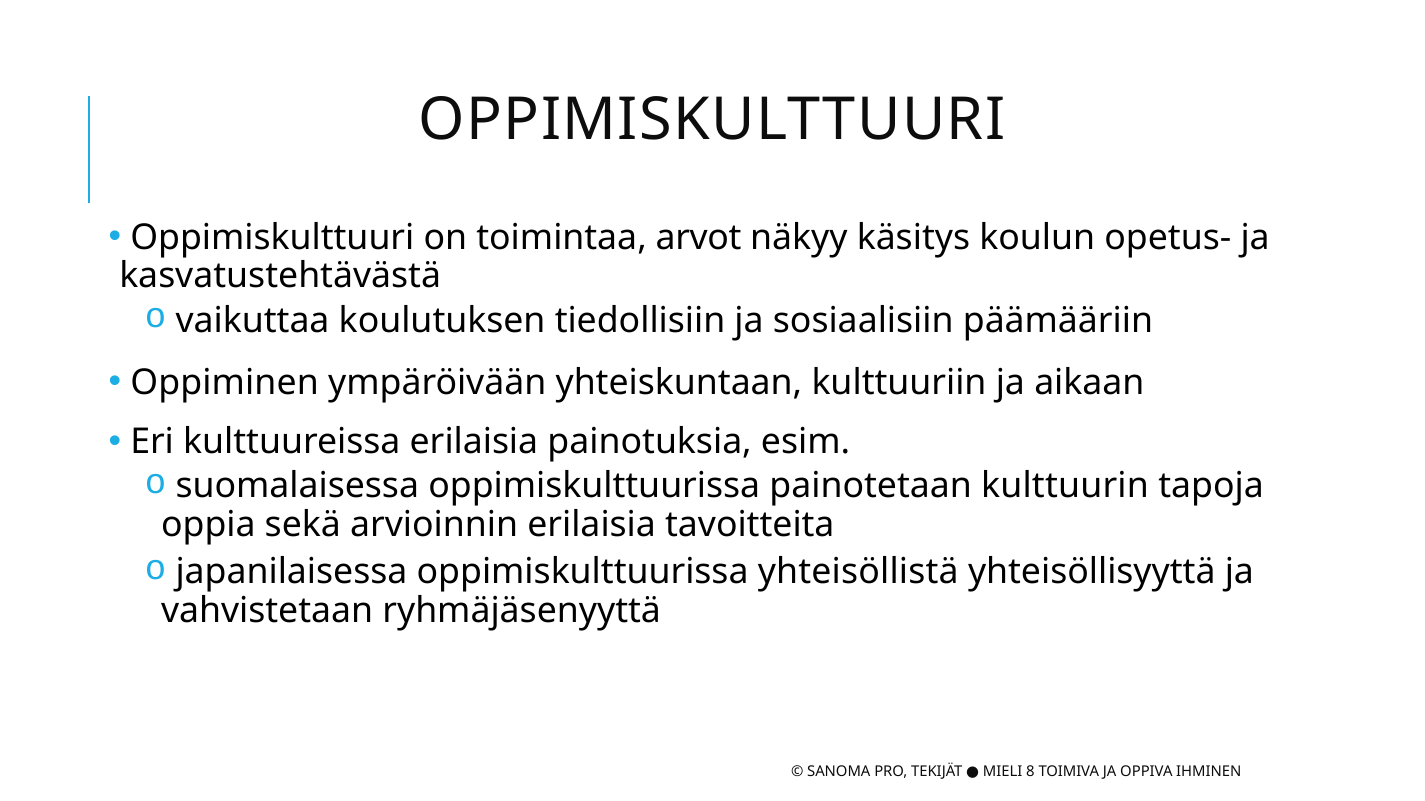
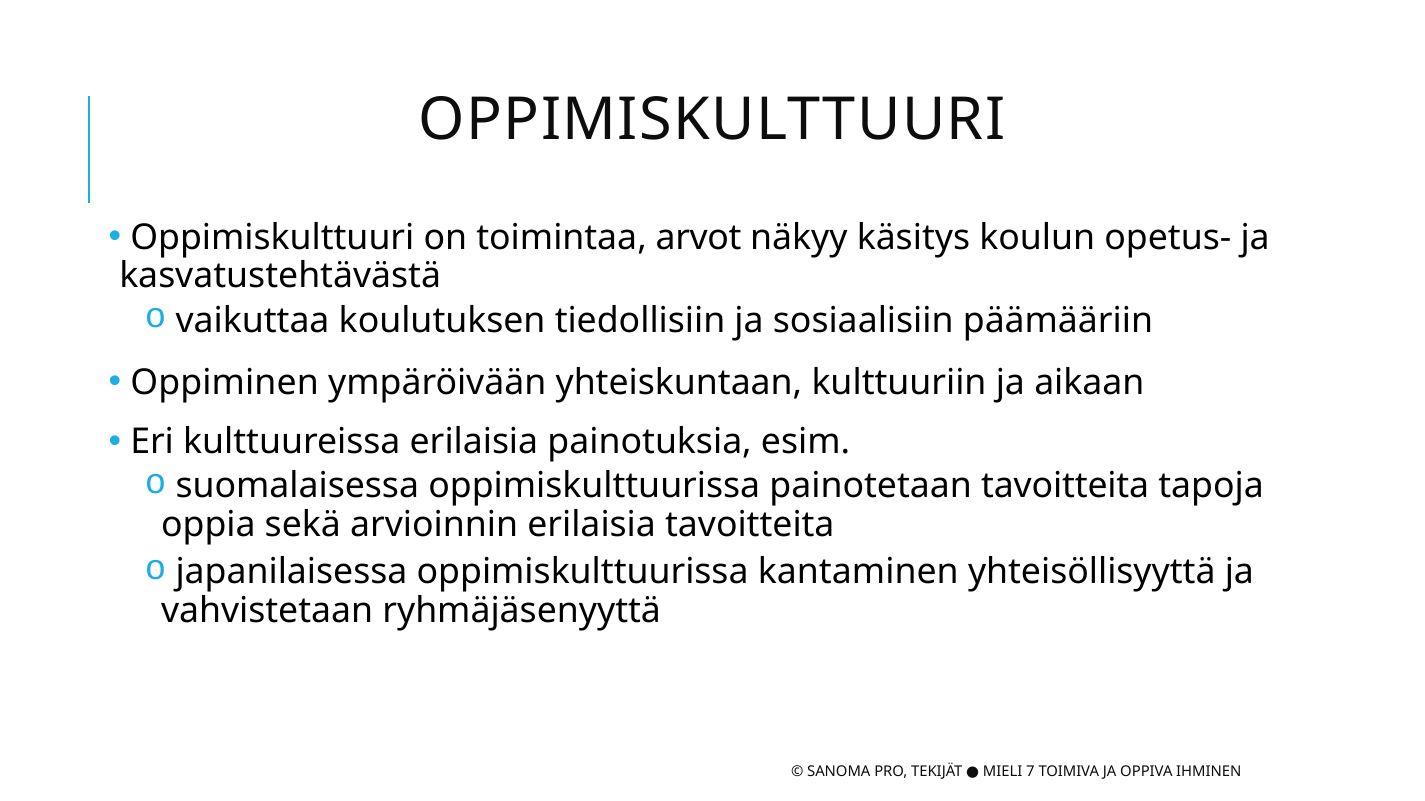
painotetaan kulttuurin: kulttuurin -> tavoitteita (1065, 487)
yhteisöllistä: yhteisöllistä -> kantaminen (858, 572)
8: 8 -> 7 (1030, 772)
